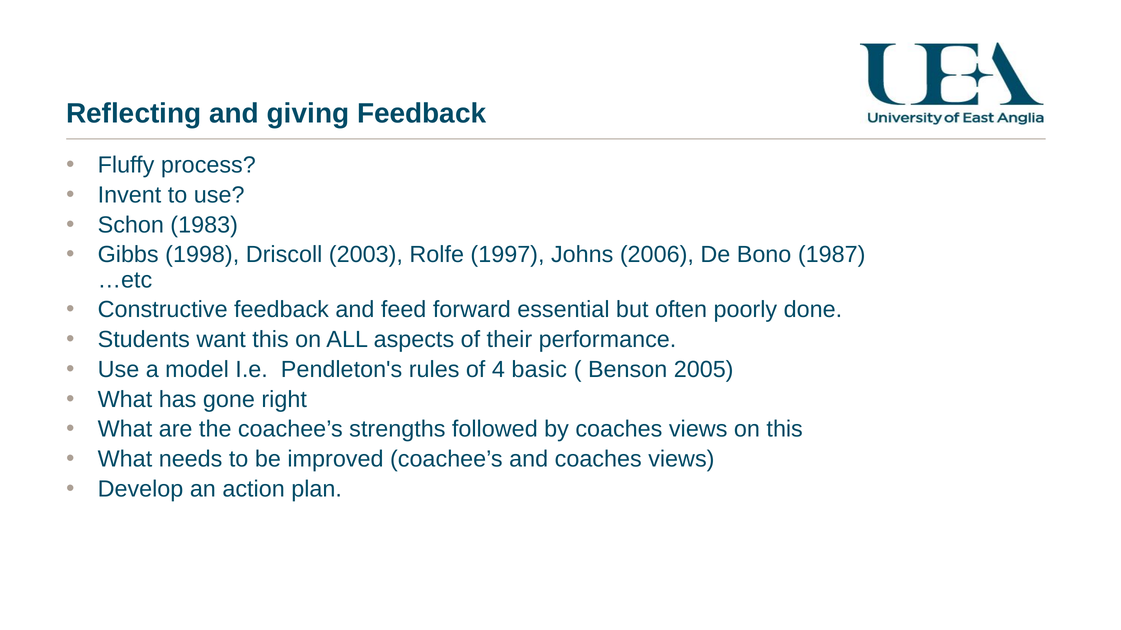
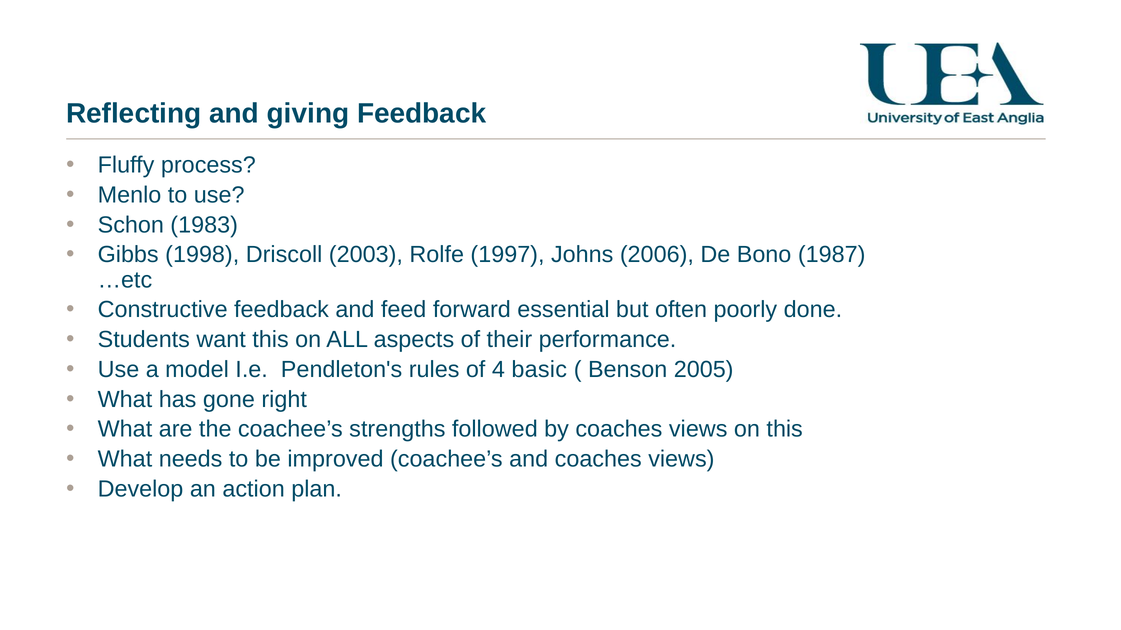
Invent: Invent -> Menlo (130, 195)
